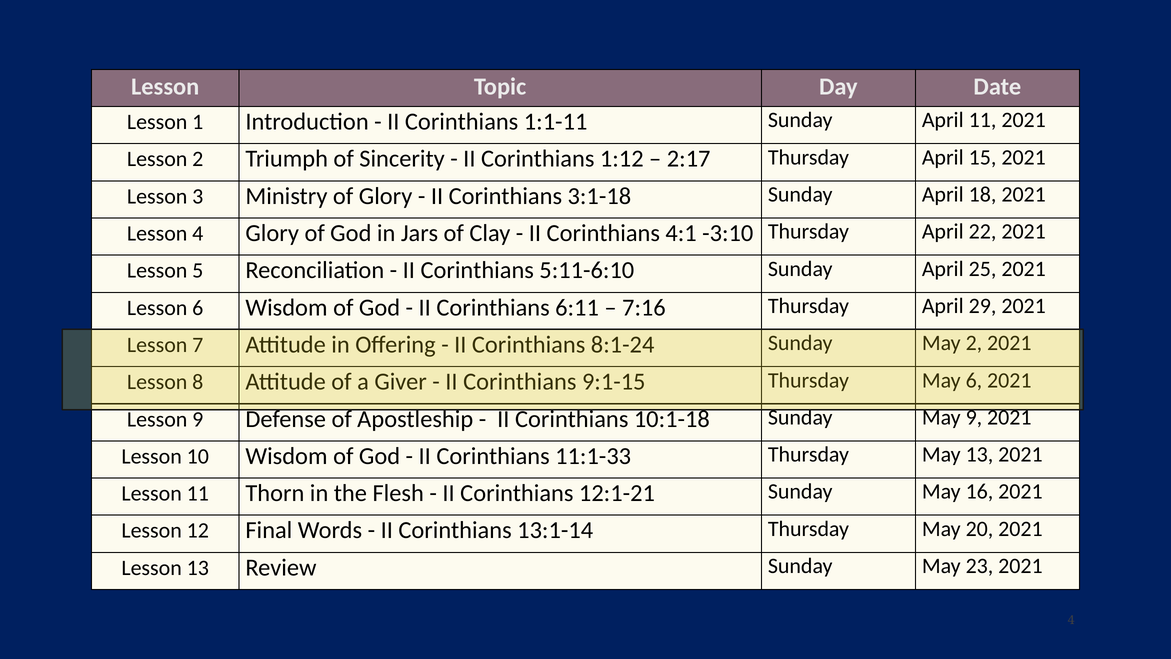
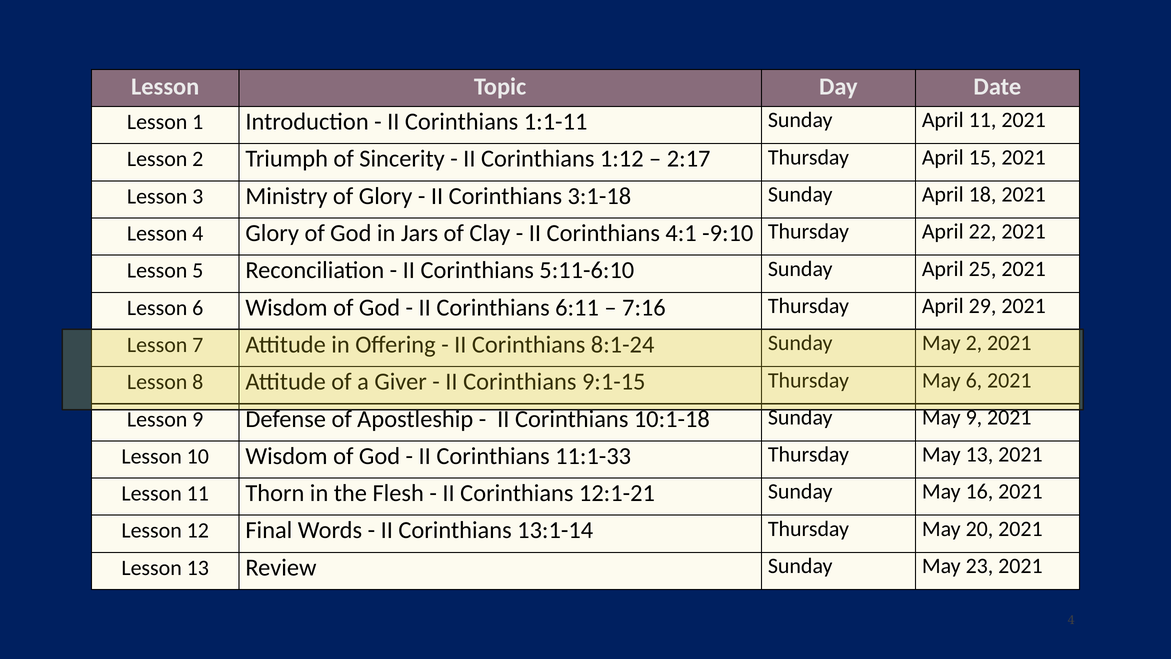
-3:10: -3:10 -> -9:10 (728, 233)
